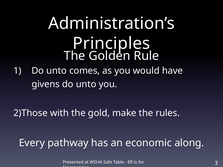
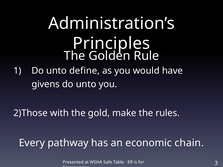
comes: comes -> define (84, 71)
along: along -> chain (189, 143)
